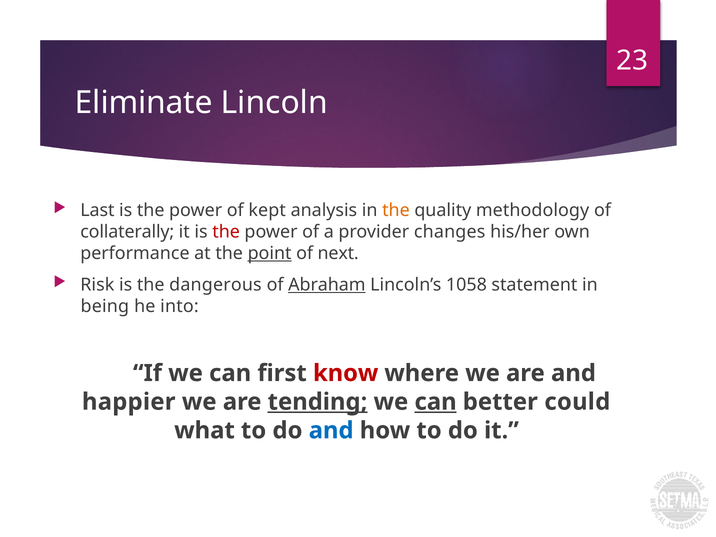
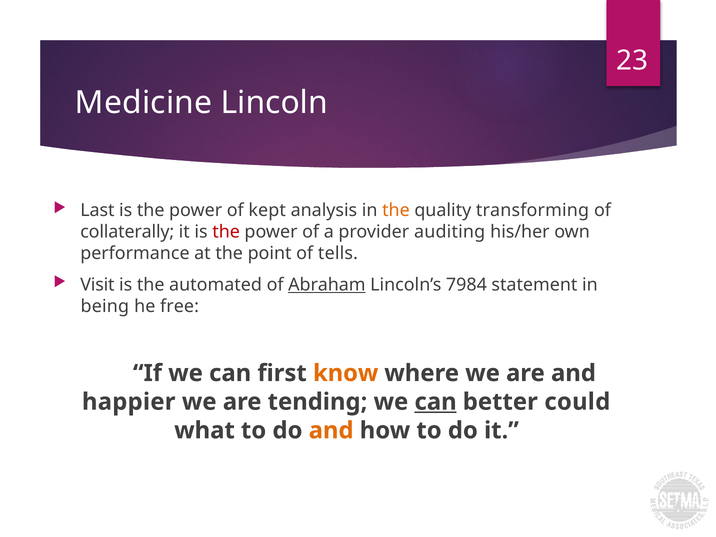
Eliminate: Eliminate -> Medicine (144, 103)
methodology: methodology -> transforming (533, 210)
changes: changes -> auditing (450, 232)
point underline: present -> none (270, 253)
next: next -> tells (338, 253)
Risk: Risk -> Visit (97, 285)
dangerous: dangerous -> automated (216, 285)
1058: 1058 -> 7984 (466, 285)
into: into -> free (180, 306)
know colour: red -> orange (346, 373)
tending underline: present -> none (317, 402)
and colour: blue -> orange (331, 430)
